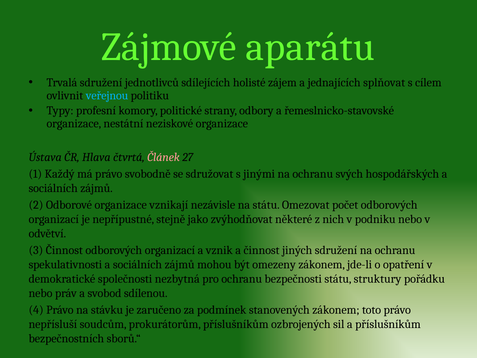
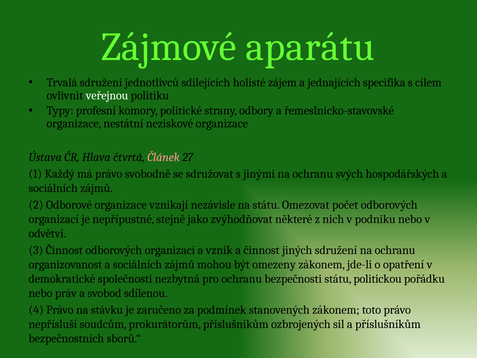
splňovat: splňovat -> specifika (384, 82)
veřejnou colour: light blue -> white (107, 95)
spekulativnosti: spekulativnosti -> organizovanost (65, 264)
struktury: struktury -> politickou (378, 279)
